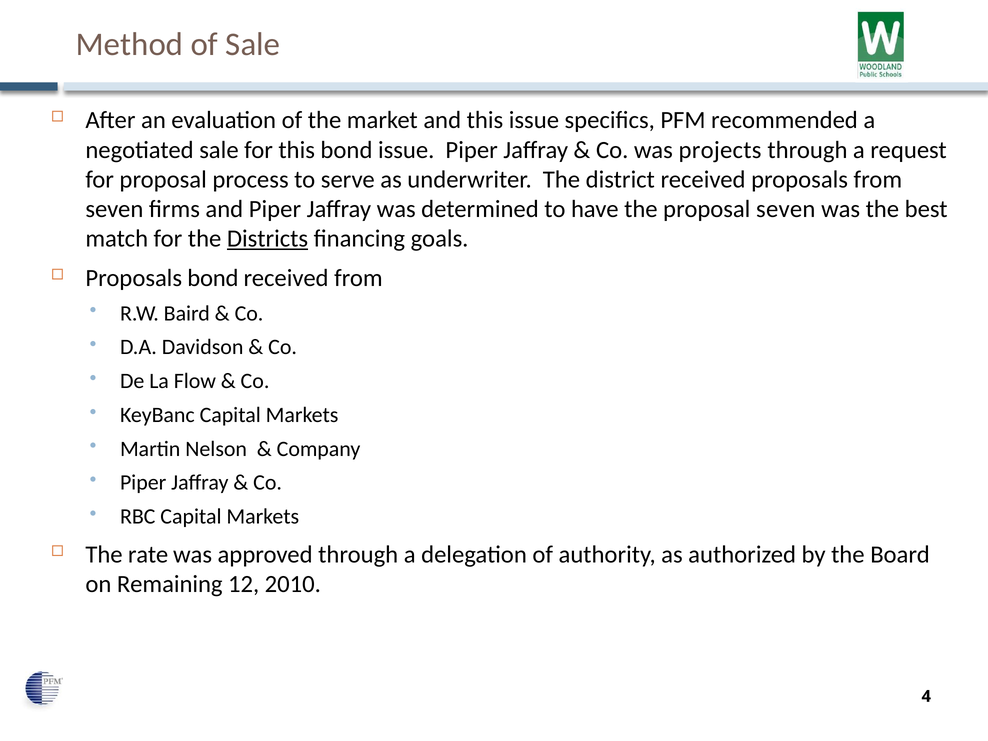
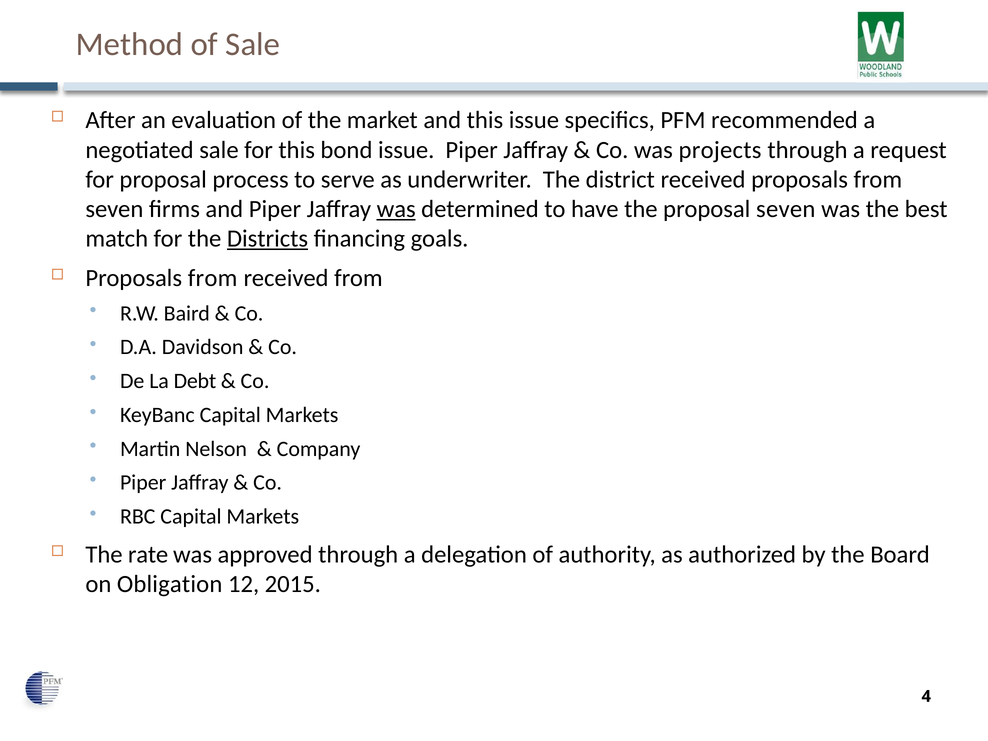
was underline: none -> present (396, 209)
bond: bond -> from (213, 278)
Flow: Flow -> Debt (195, 381)
Remaining: Remaining -> Obligation (170, 584)
2010: 2010 -> 2015 (293, 584)
